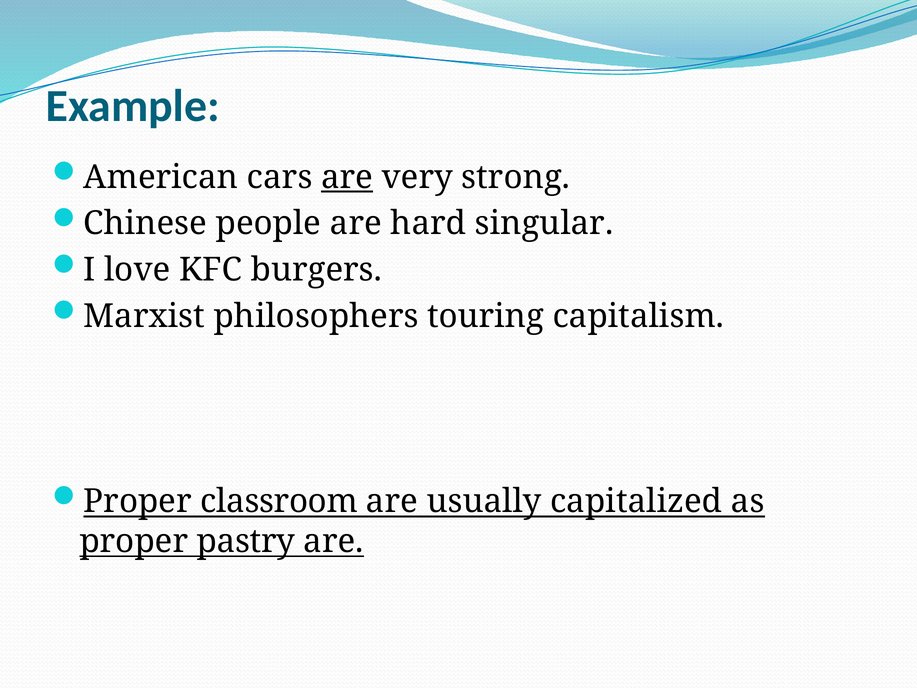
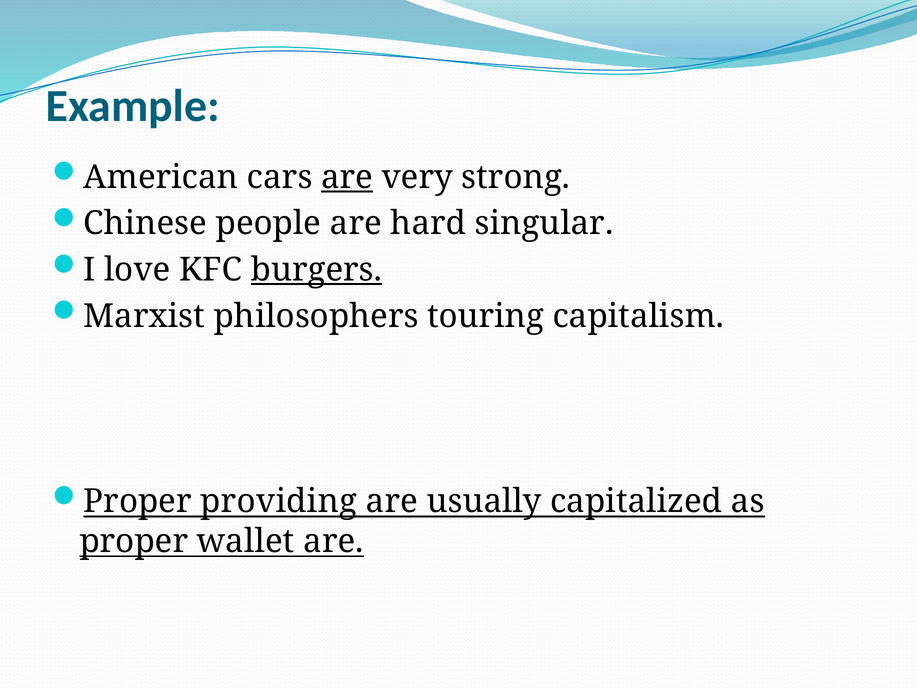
burgers underline: none -> present (316, 270)
classroom: classroom -> providing (279, 501)
pastry: pastry -> wallet (246, 541)
